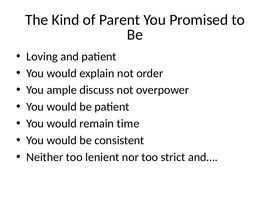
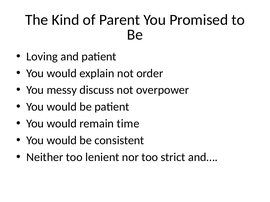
ample: ample -> messy (62, 90)
